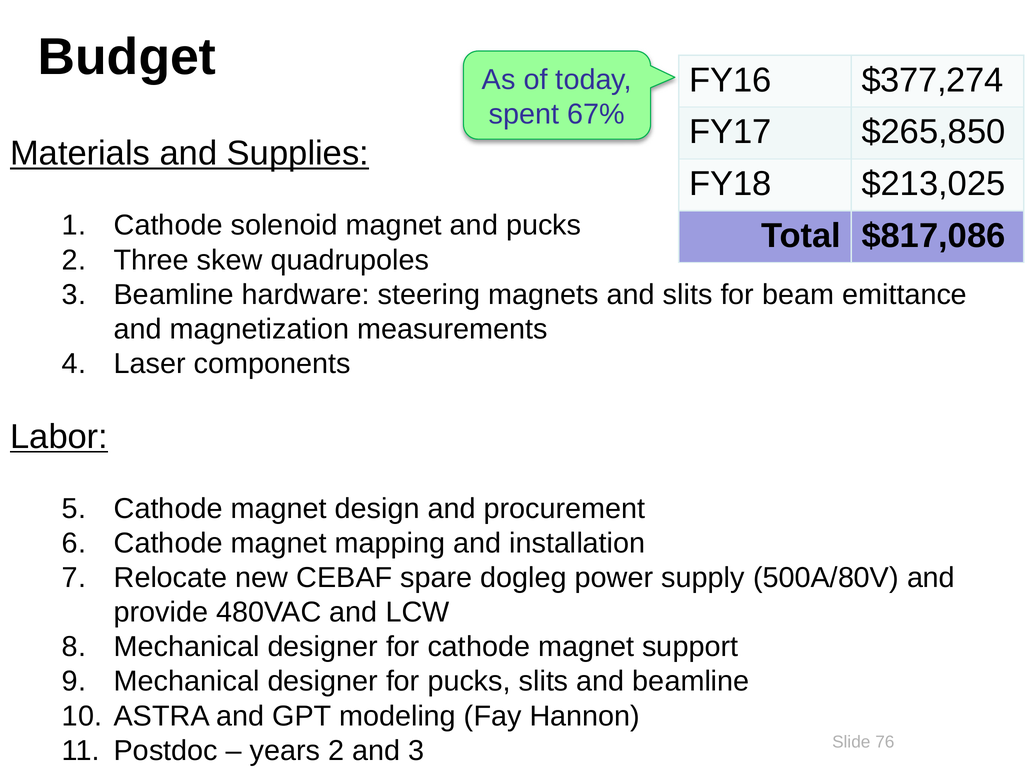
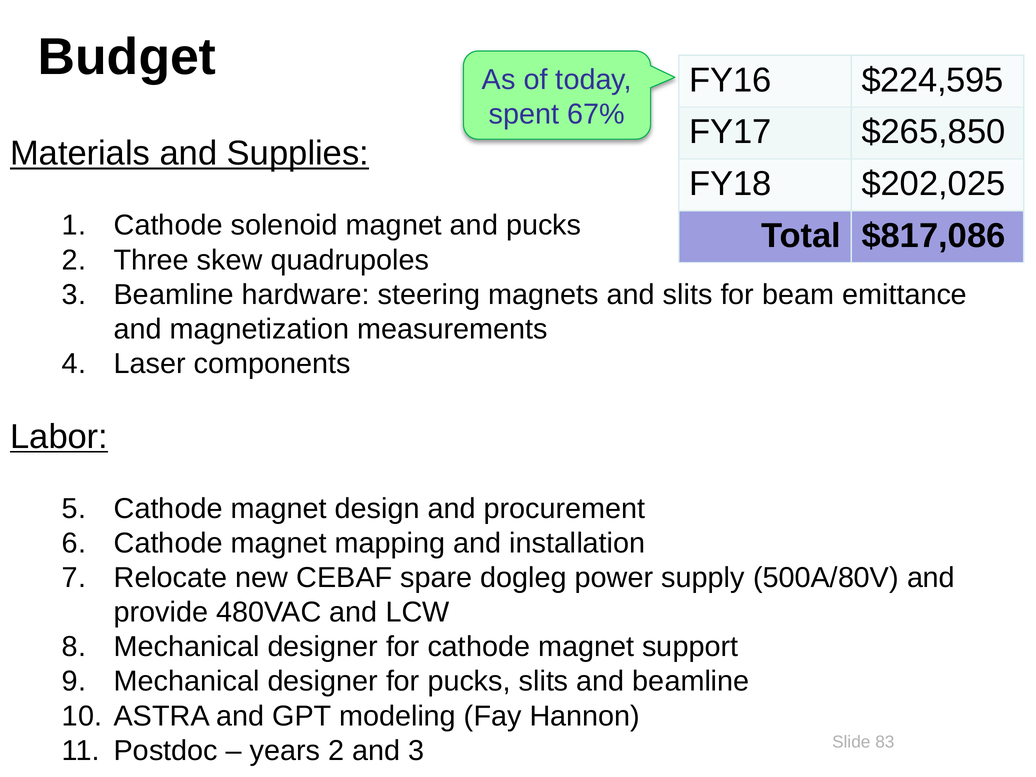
$377,274: $377,274 -> $224,595 (932, 80)
$213,025: $213,025 -> $202,025 (934, 184)
76: 76 -> 83 (885, 742)
